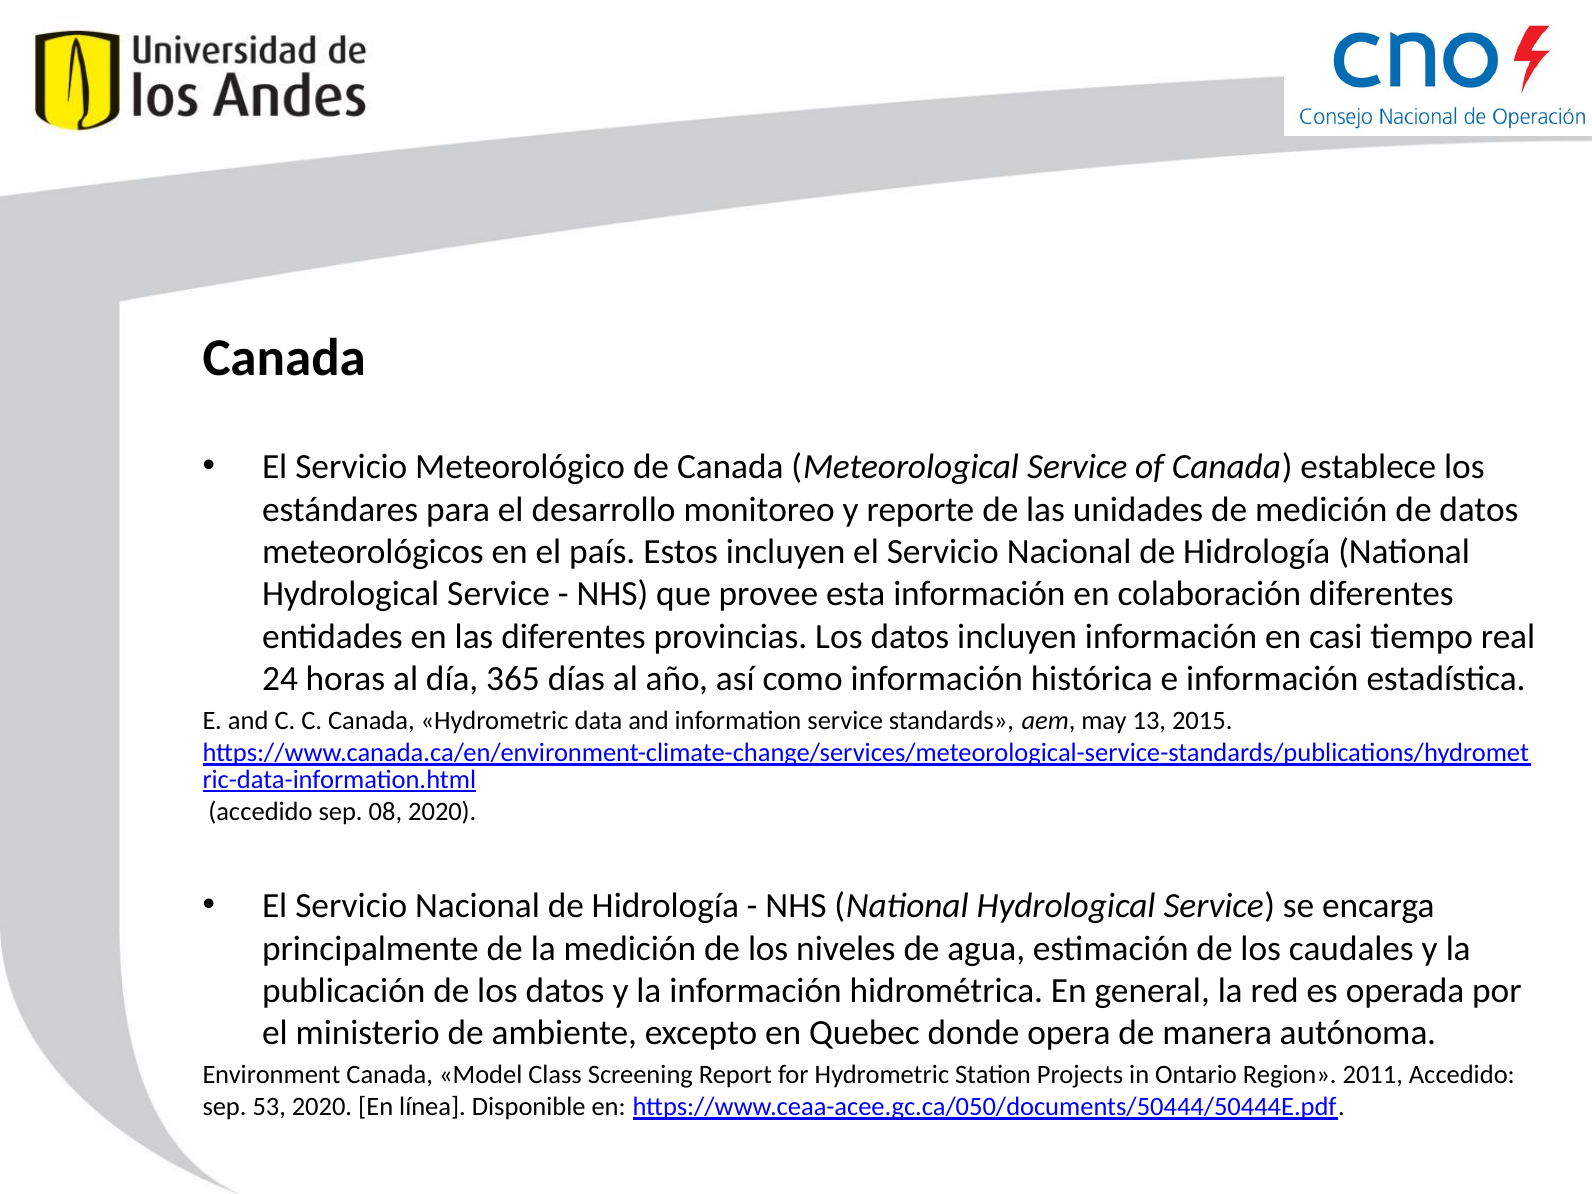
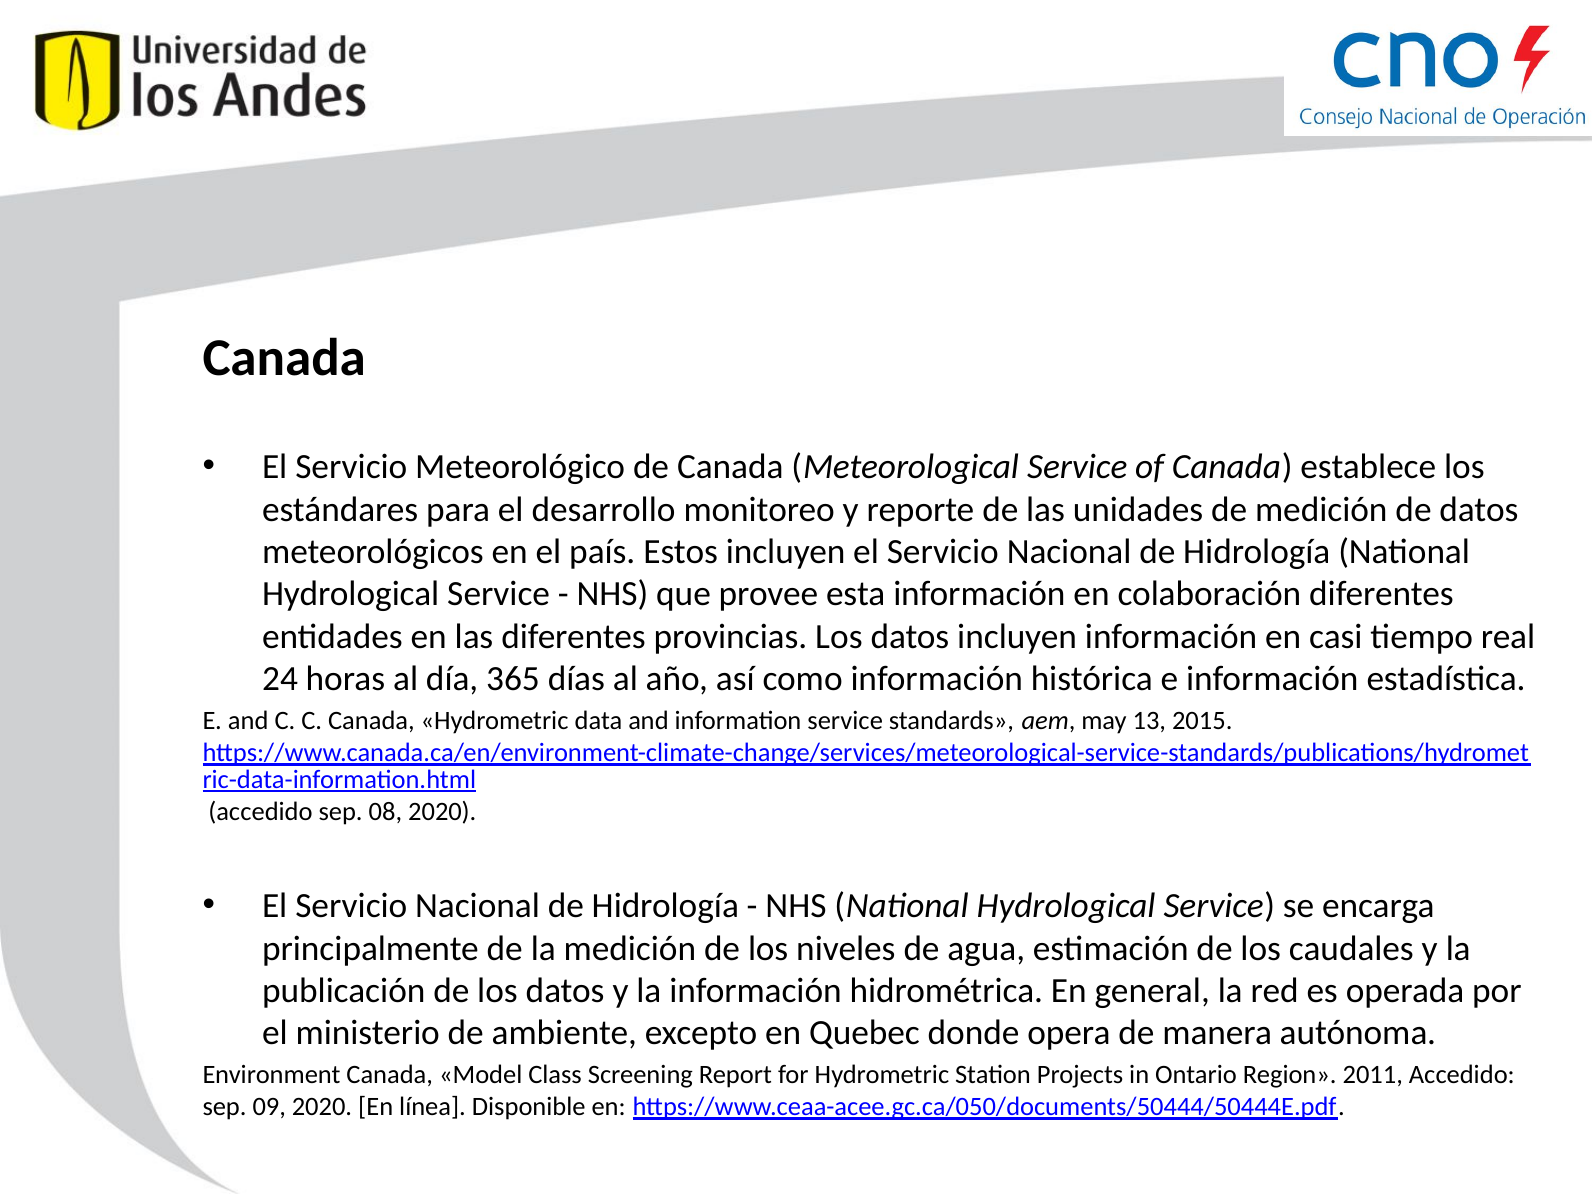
53: 53 -> 09 (269, 1107)
